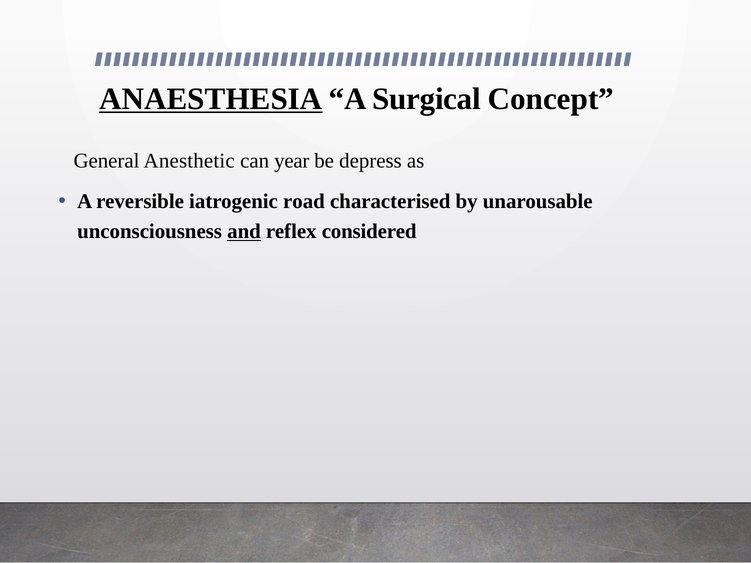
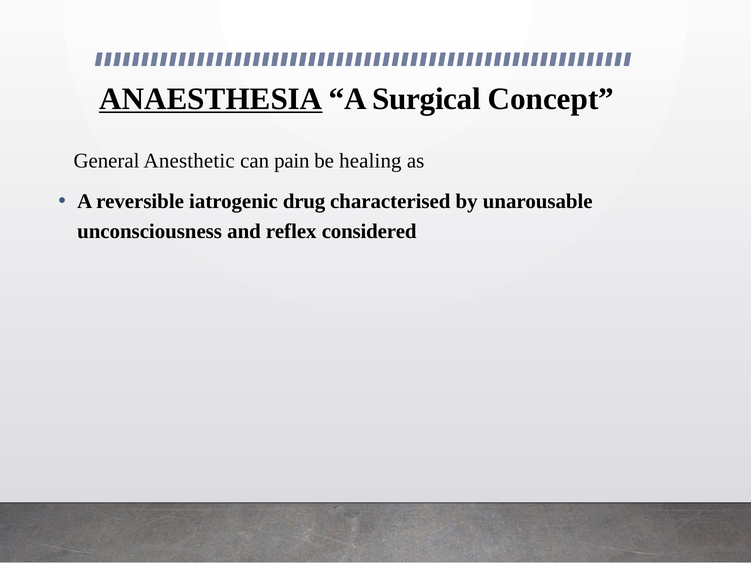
year: year -> pain (292, 161)
depress: depress -> healing (370, 161)
road: road -> drug (304, 202)
and underline: present -> none (244, 232)
